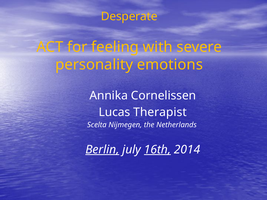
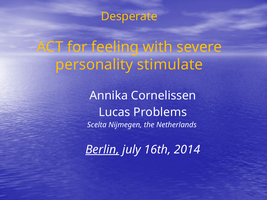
emotions: emotions -> stimulate (170, 65)
Therapist: Therapist -> Problems (160, 112)
16th underline: present -> none (157, 150)
